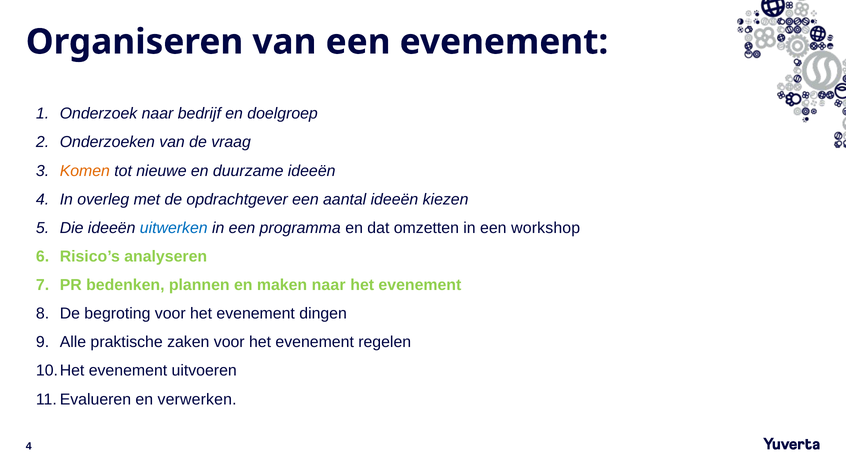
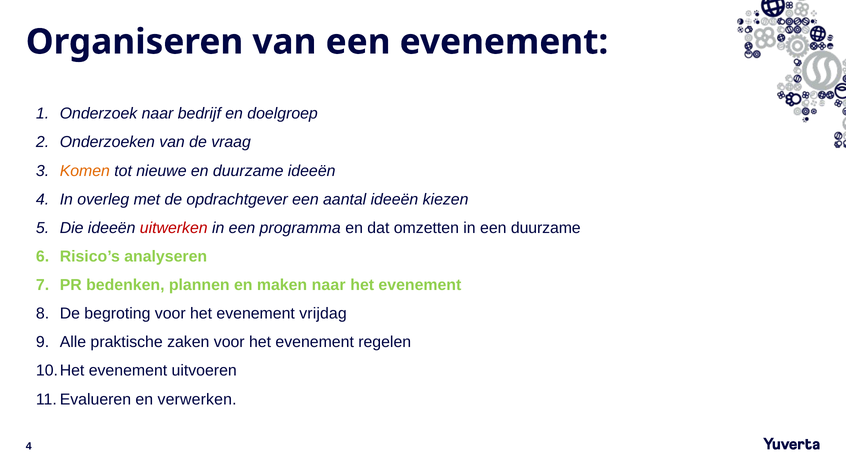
uitwerken colour: blue -> red (174, 228)
een workshop: workshop -> duurzame (546, 228)
dingen: dingen -> vrijdag (323, 314)
